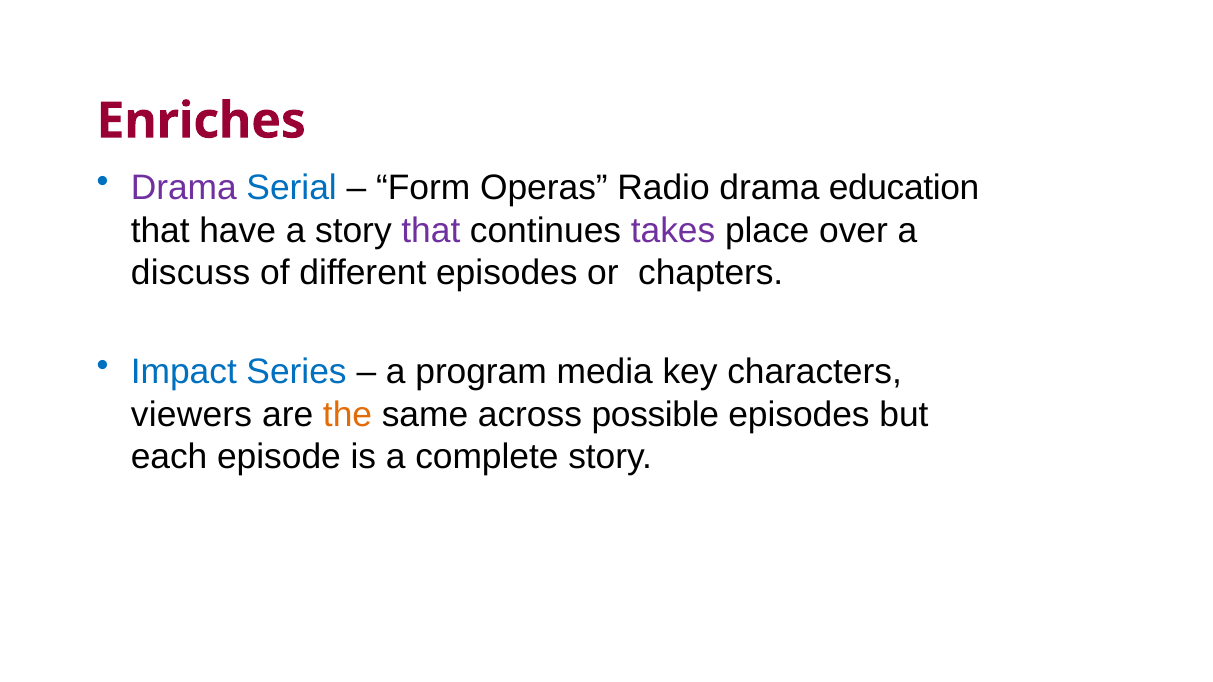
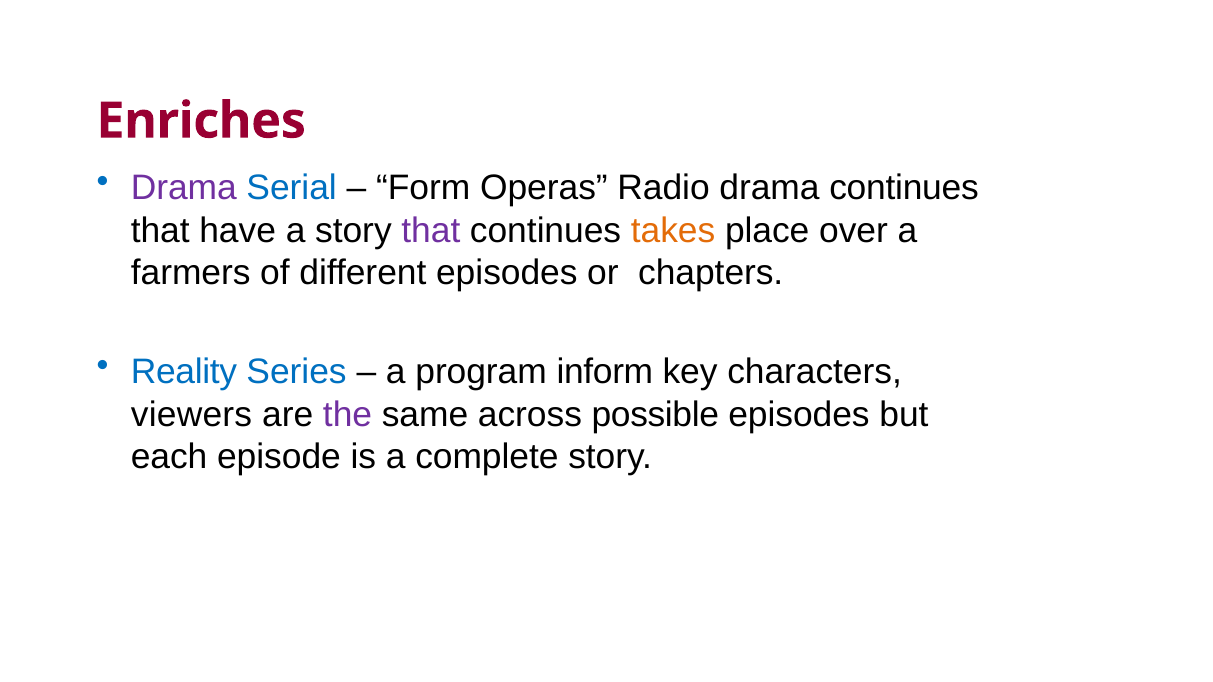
drama education: education -> continues (904, 188)
takes colour: purple -> orange (673, 231)
discuss: discuss -> farmers (191, 273)
Impact: Impact -> Reality (184, 372)
media: media -> inform (605, 372)
the colour: orange -> purple (348, 415)
